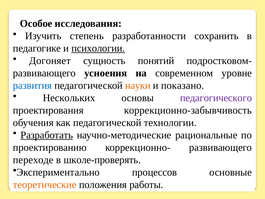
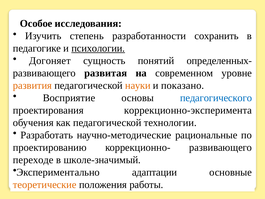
подростковом-: подростковом- -> определенных- (219, 61)
усноения: усноения -> развитая (106, 73)
развития colour: blue -> orange (32, 85)
Нескольких: Нескольких -> Восприятие (69, 98)
педагогического colour: purple -> blue (216, 98)
коррекционно-забывчивость: коррекционно-забывчивость -> коррекционно-эксперимента (188, 110)
Разработать underline: present -> none (47, 135)
школе-проверять: школе-проверять -> школе-значимый (102, 160)
процессов: процессов -> адаптации (155, 172)
